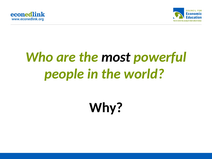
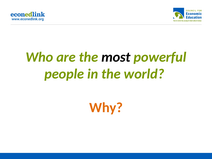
Why colour: black -> orange (106, 108)
